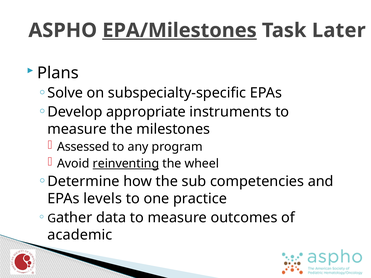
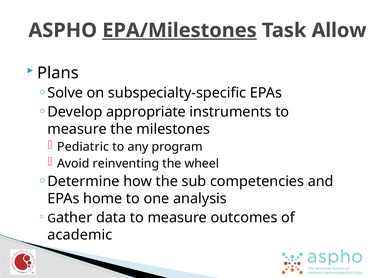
Later: Later -> Allow (339, 30)
Assessed: Assessed -> Pediatric (83, 147)
reinventing underline: present -> none (126, 164)
levels: levels -> home (103, 199)
practice: practice -> analysis (200, 199)
